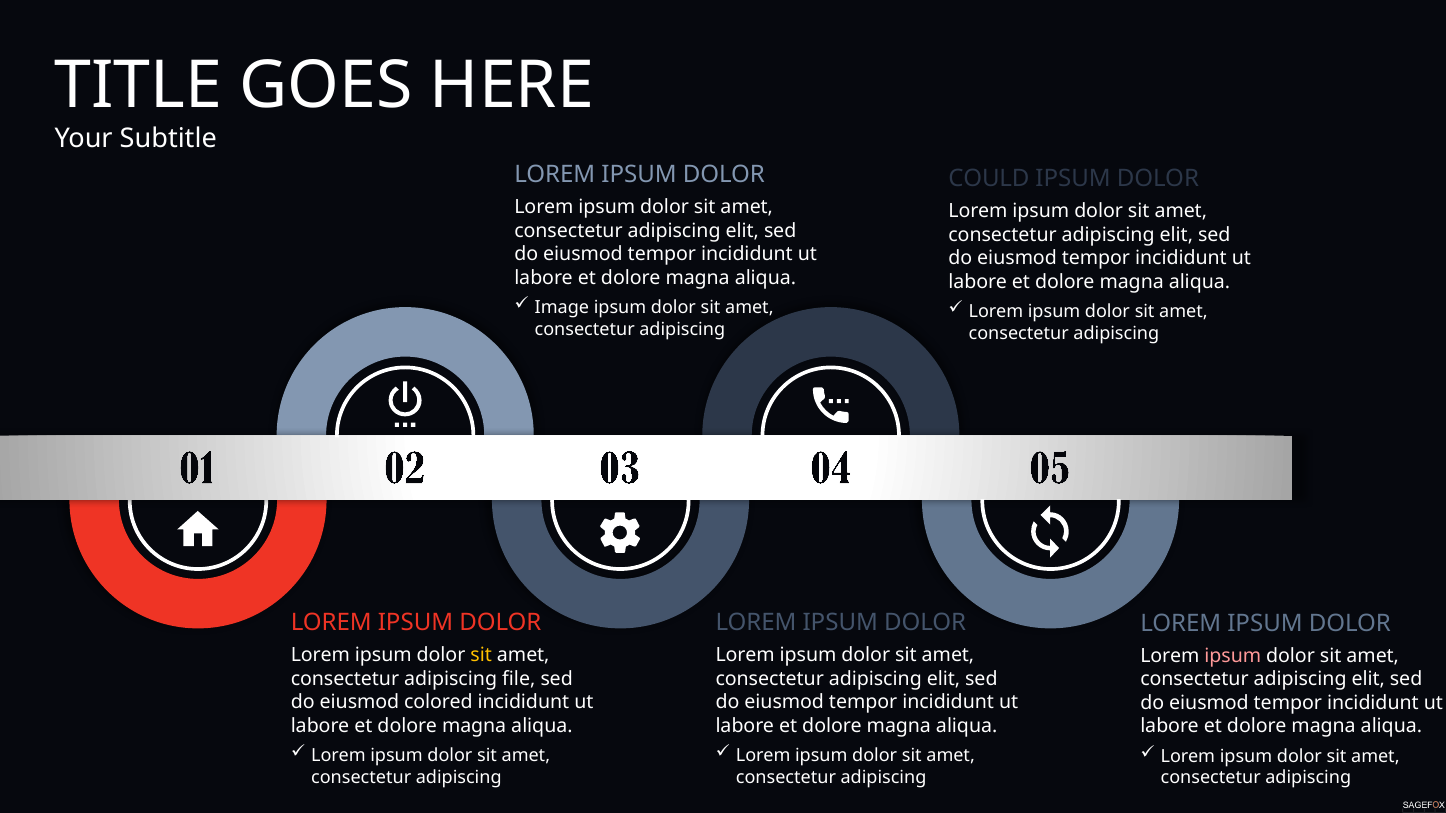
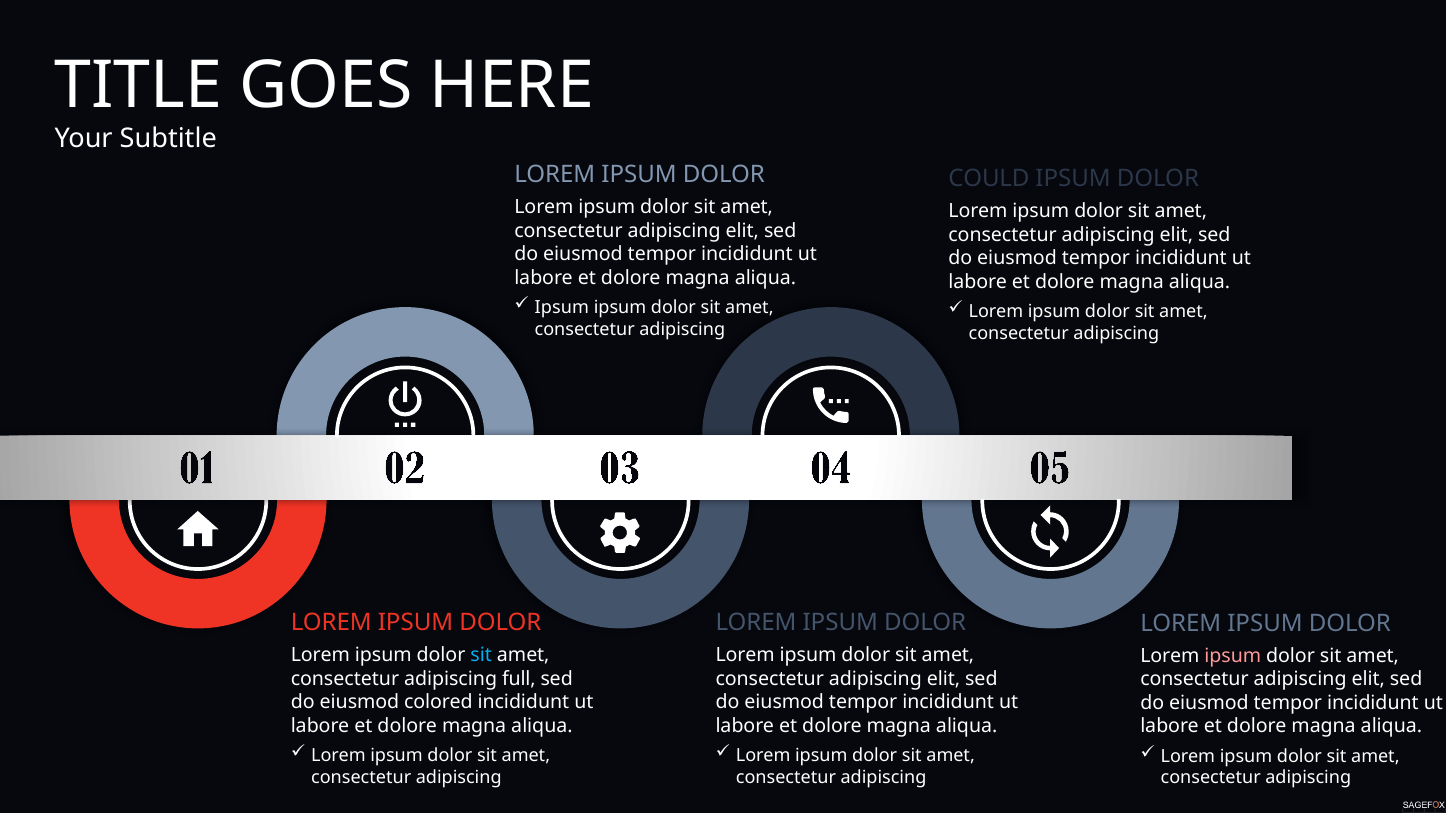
Image: Image -> Ipsum (562, 308)
sit colour: yellow -> light blue (481, 656)
file: file -> full (519, 679)
